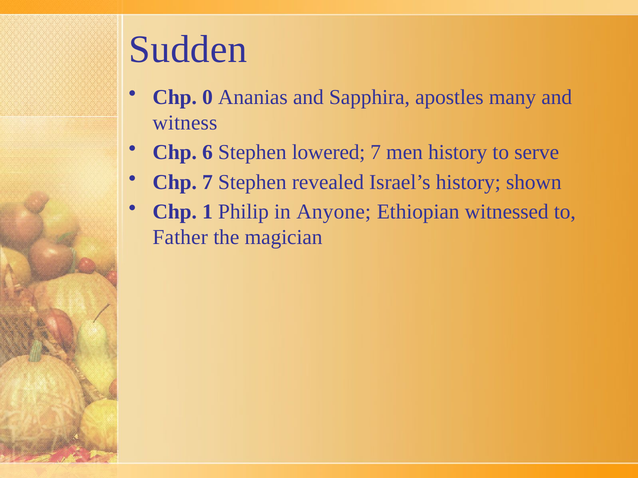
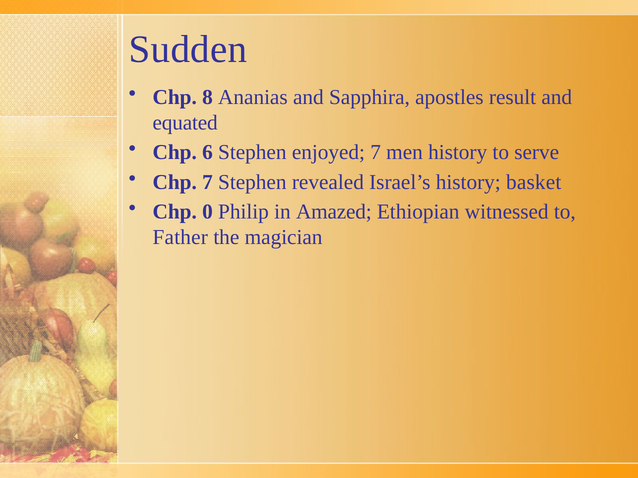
0: 0 -> 8 (207, 97)
many: many -> result (513, 97)
witness: witness -> equated (185, 123)
lowered: lowered -> enjoyed (328, 152)
shown: shown -> basket (534, 182)
1: 1 -> 0 (207, 212)
Anyone: Anyone -> Amazed (334, 212)
